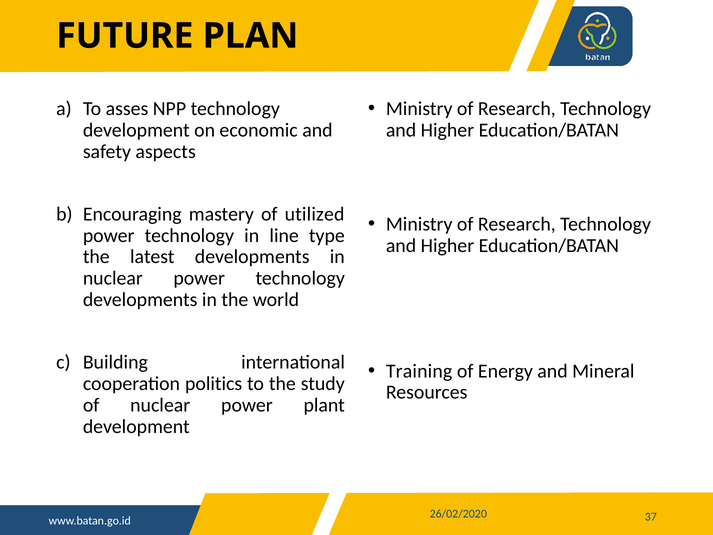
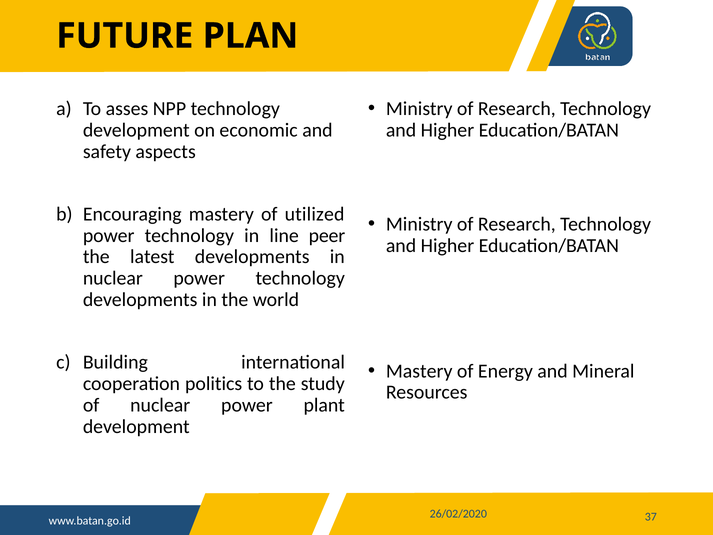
type: type -> peer (327, 235)
Training: Training -> Mastery (419, 371)
